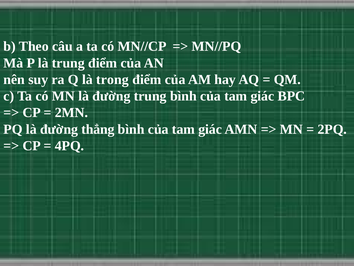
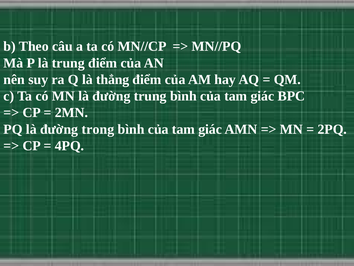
trong: trong -> thẳng (113, 79)
thẳng: thẳng -> trong (98, 129)
